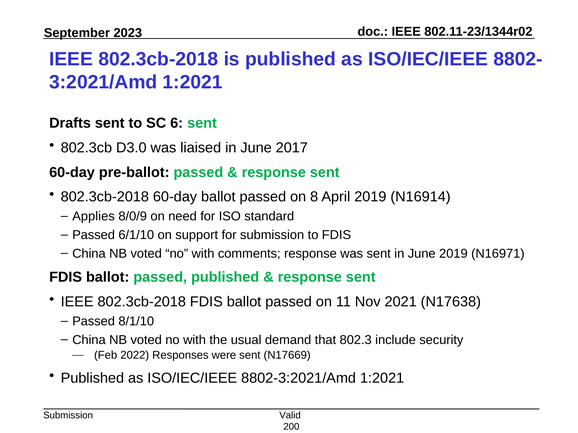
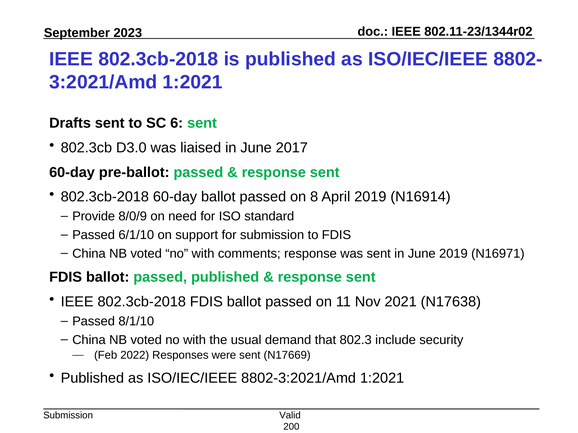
Applies: Applies -> Provide (94, 217)
